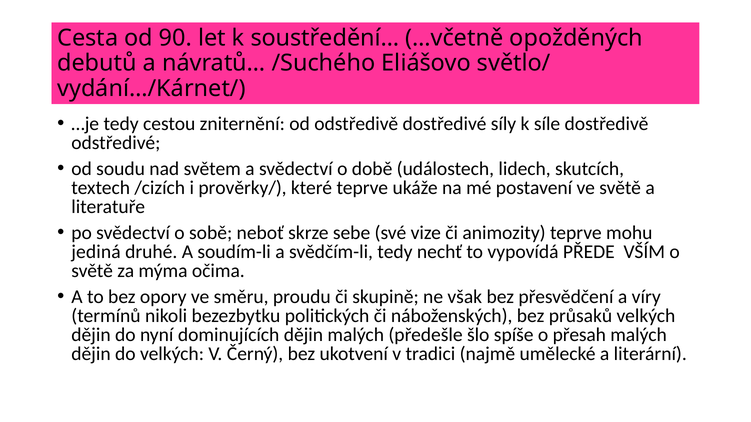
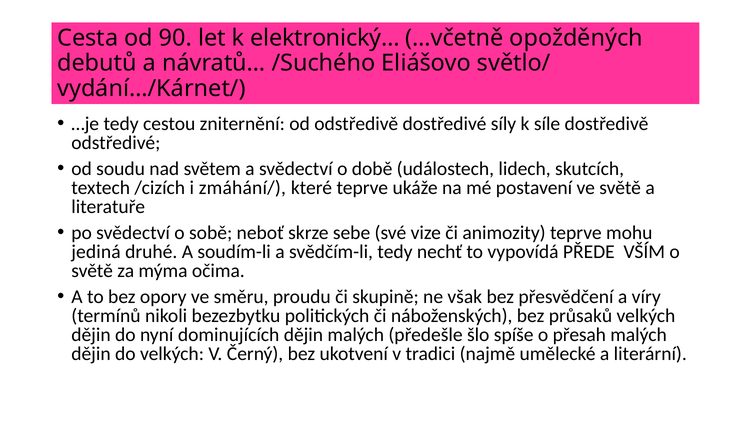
soustředění…: soustředění… -> elektronický… (325, 38)
prověrky/: prověrky/ -> zmáhání/ (242, 188)
